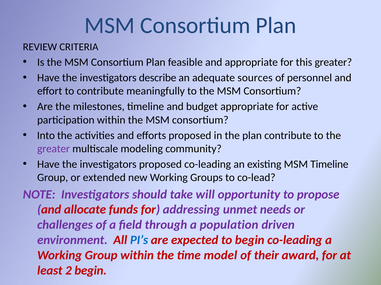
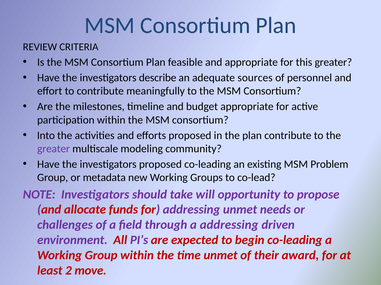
MSM Timeline: Timeline -> Problem (329, 165)
extended: extended -> metadata (104, 178)
a population: population -> addressing (229, 225)
PI’s colour: blue -> purple (139, 241)
time model: model -> unmet (221, 256)
2 begin: begin -> move (91, 271)
